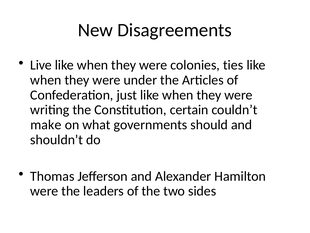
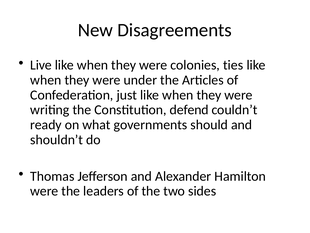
certain: certain -> defend (189, 110)
make: make -> ready (46, 125)
